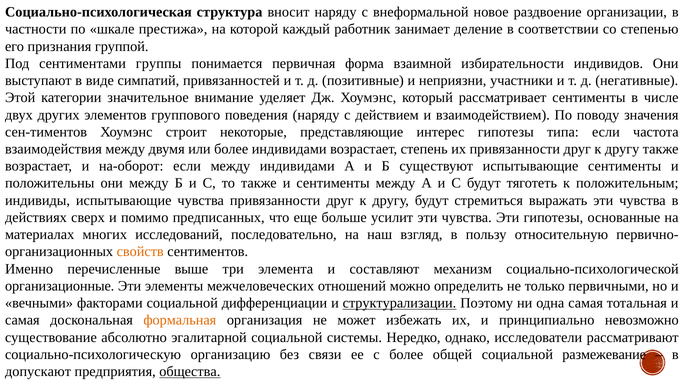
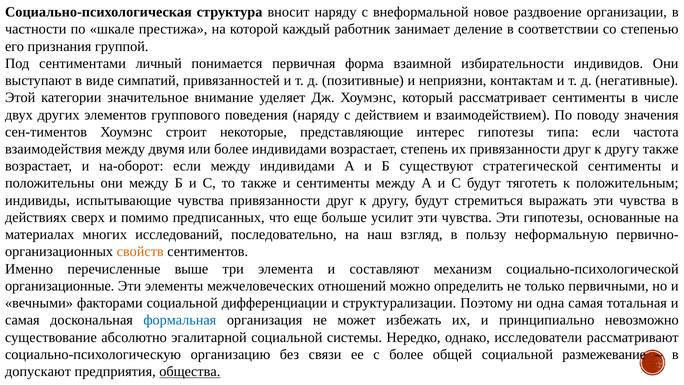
группы: группы -> личный (159, 63)
участники: участники -> контактам (522, 81)
существуют испытывающие: испытывающие -> стратегической (531, 166)
относительную: относительную -> неформальную (561, 234)
структурализации underline: present -> none (400, 303)
формальная colour: orange -> blue (180, 320)
